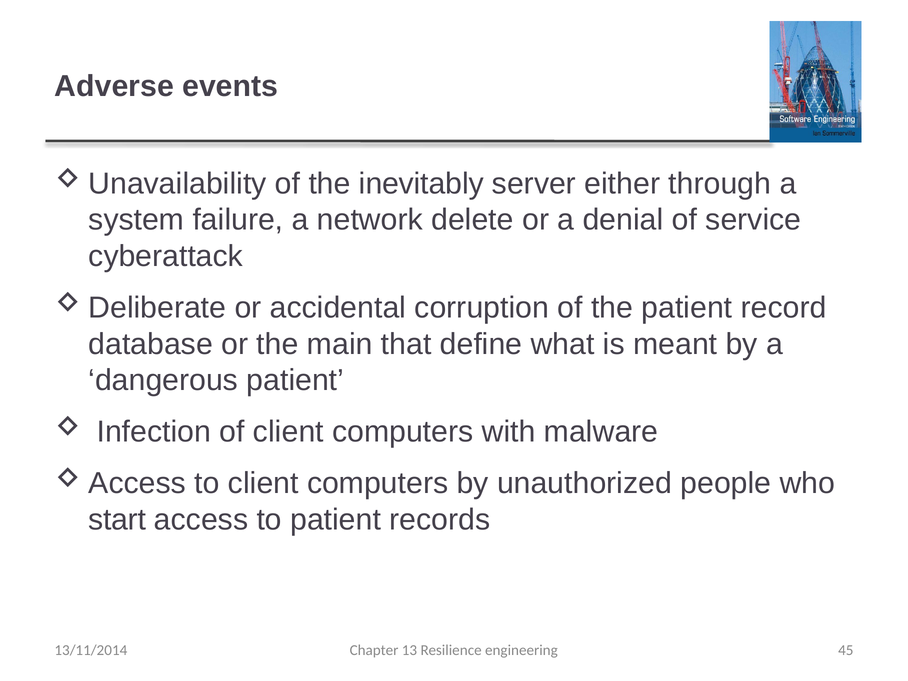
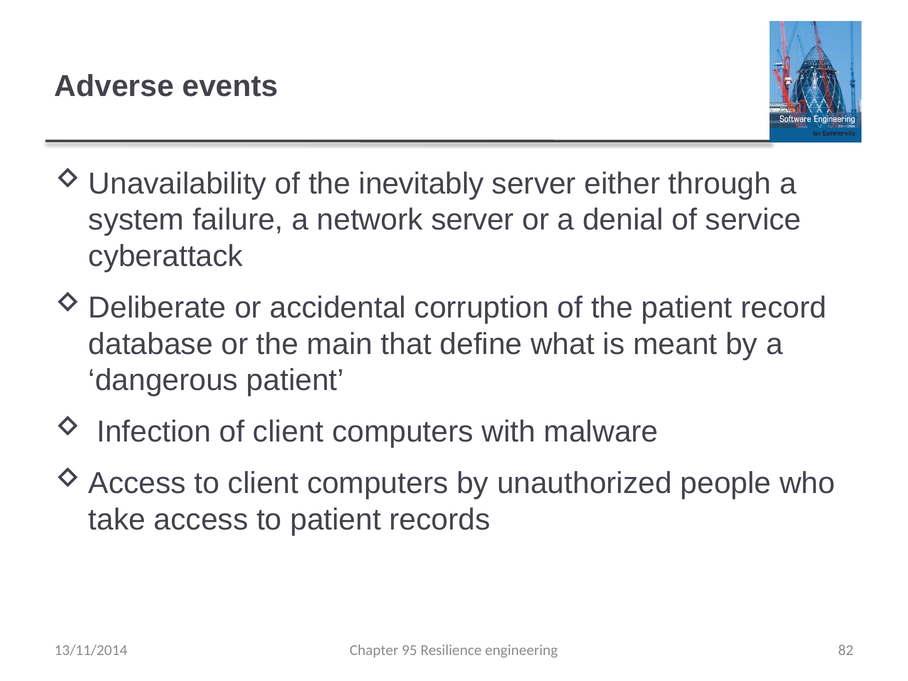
network delete: delete -> server (473, 220)
start: start -> take (117, 520)
13: 13 -> 95 (409, 650)
45: 45 -> 82 (846, 650)
